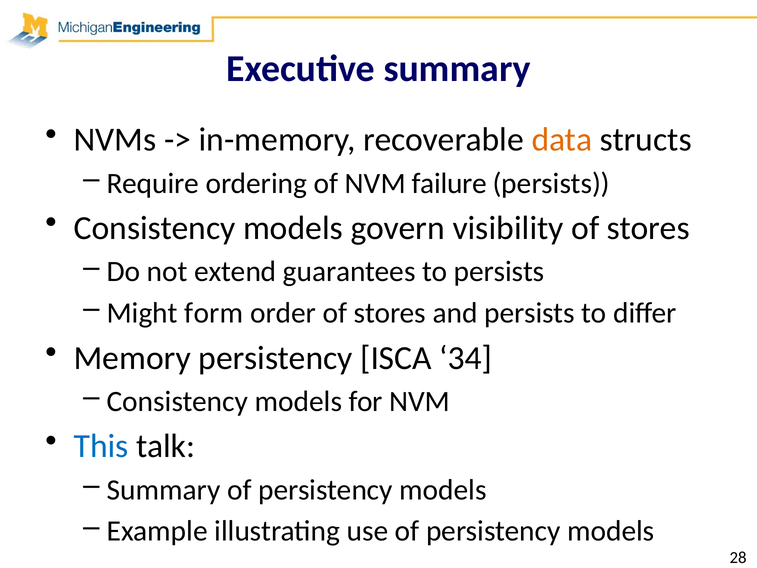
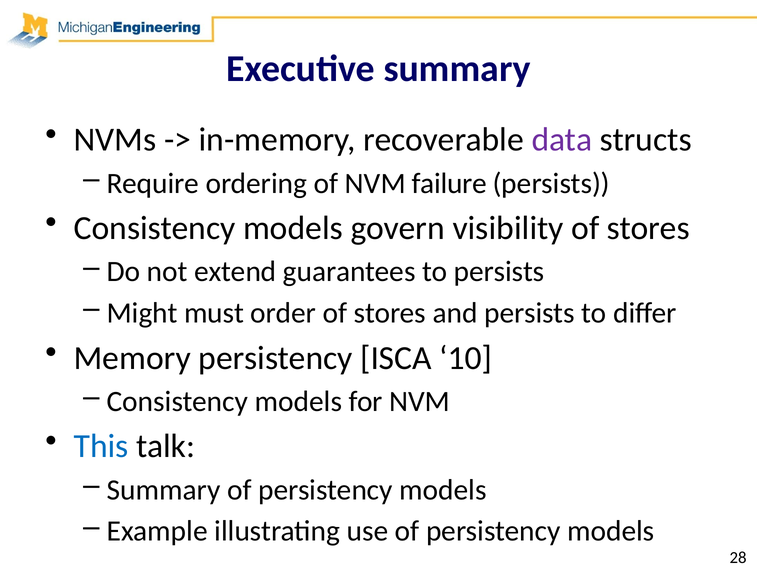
data colour: orange -> purple (562, 140)
form: form -> must (214, 313)
34: 34 -> 10 (466, 358)
